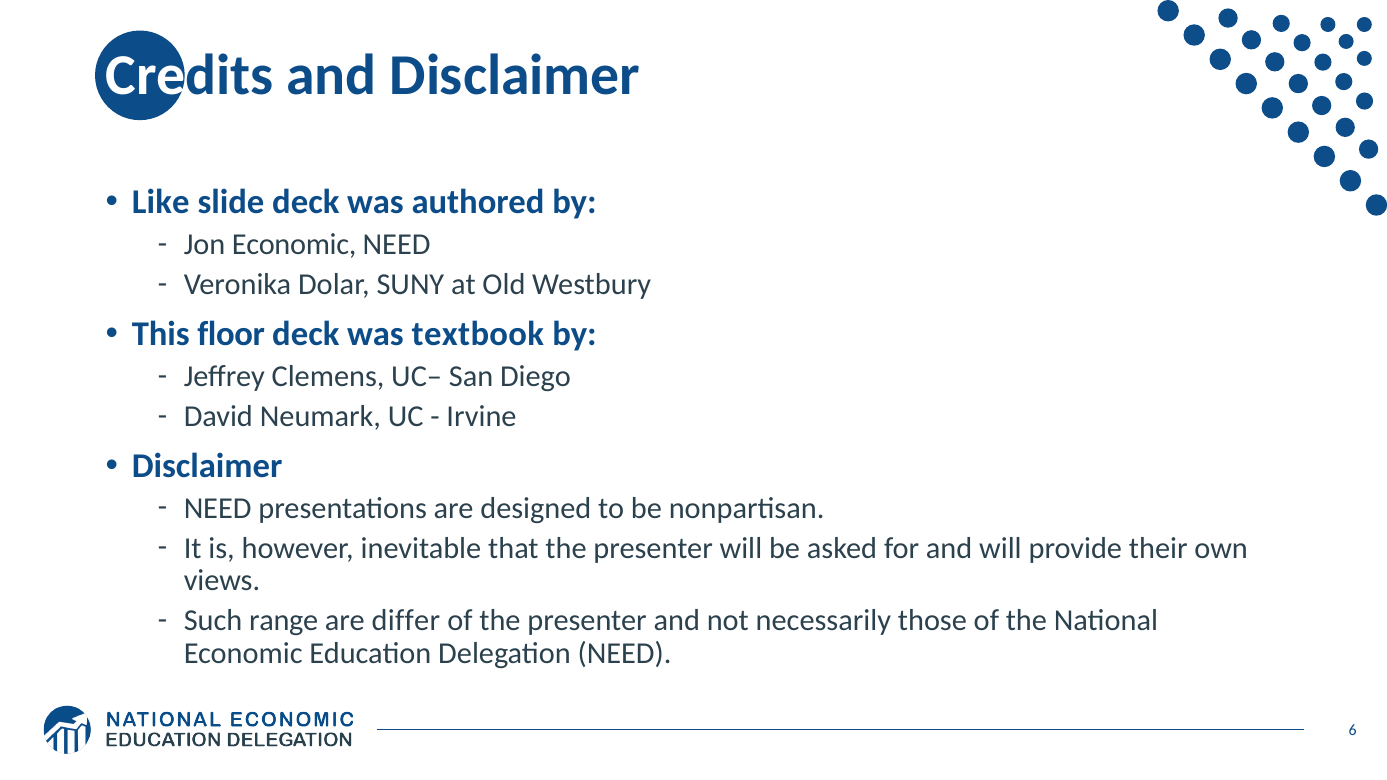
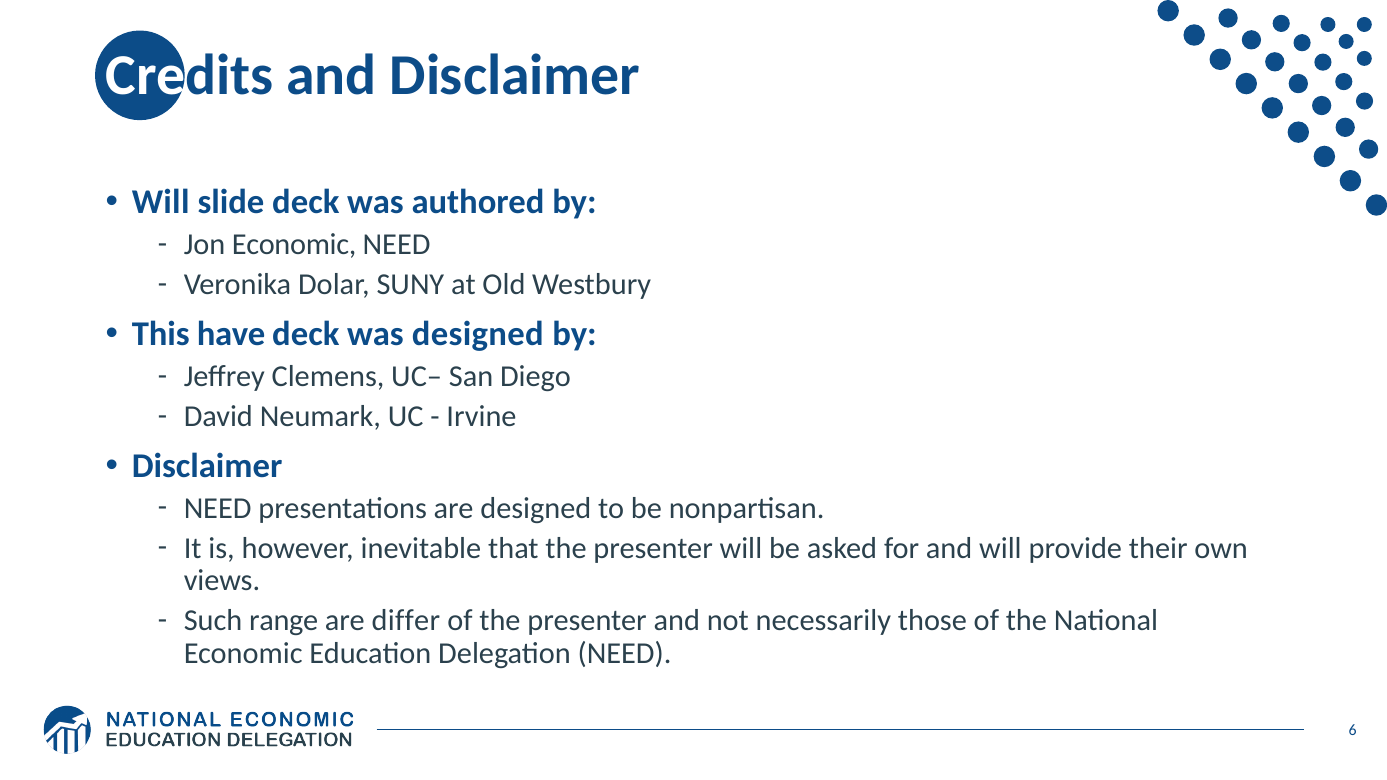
Like: Like -> Will (161, 202)
floor: floor -> have (231, 334)
was textbook: textbook -> designed (478, 334)
